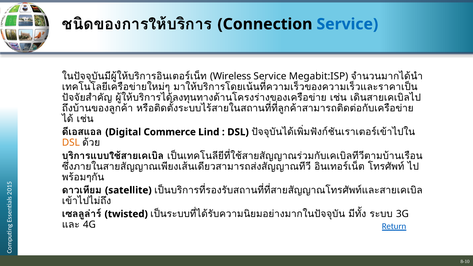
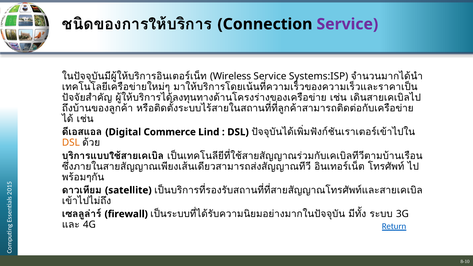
Service colour: blue -> purple (347, 24)
Megabit:ISP: Megabit:ISP -> Systems:ISP (319, 76)
twisted: twisted -> firewall (126, 214)
